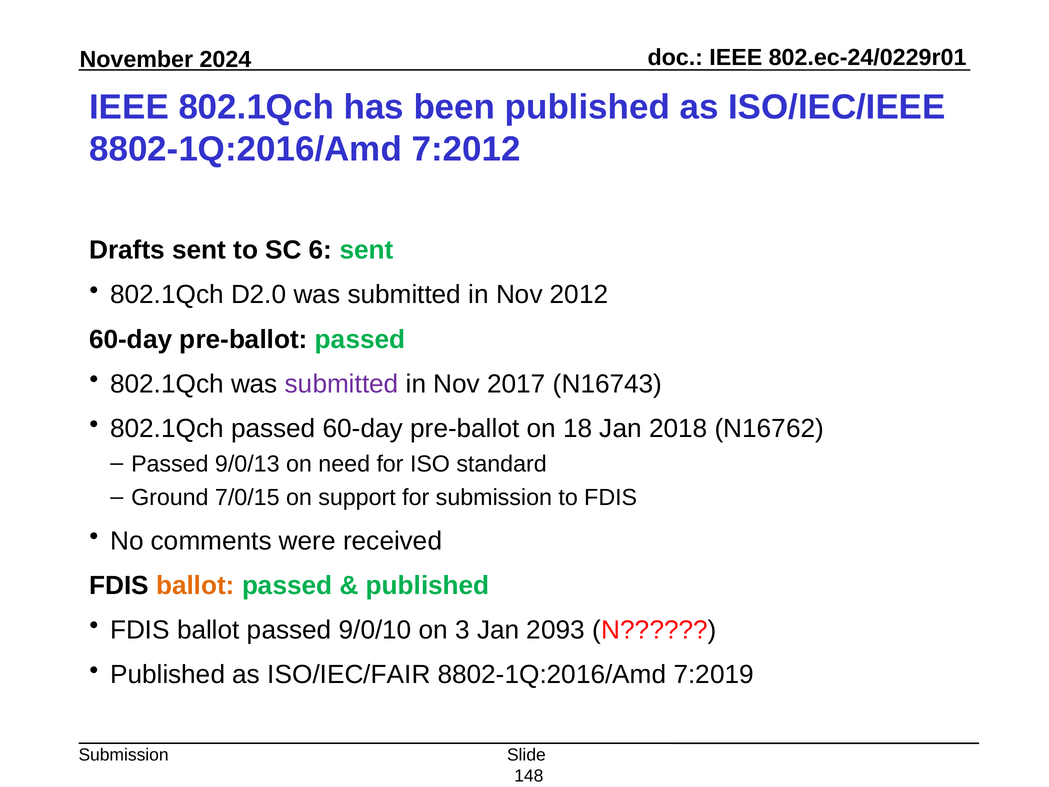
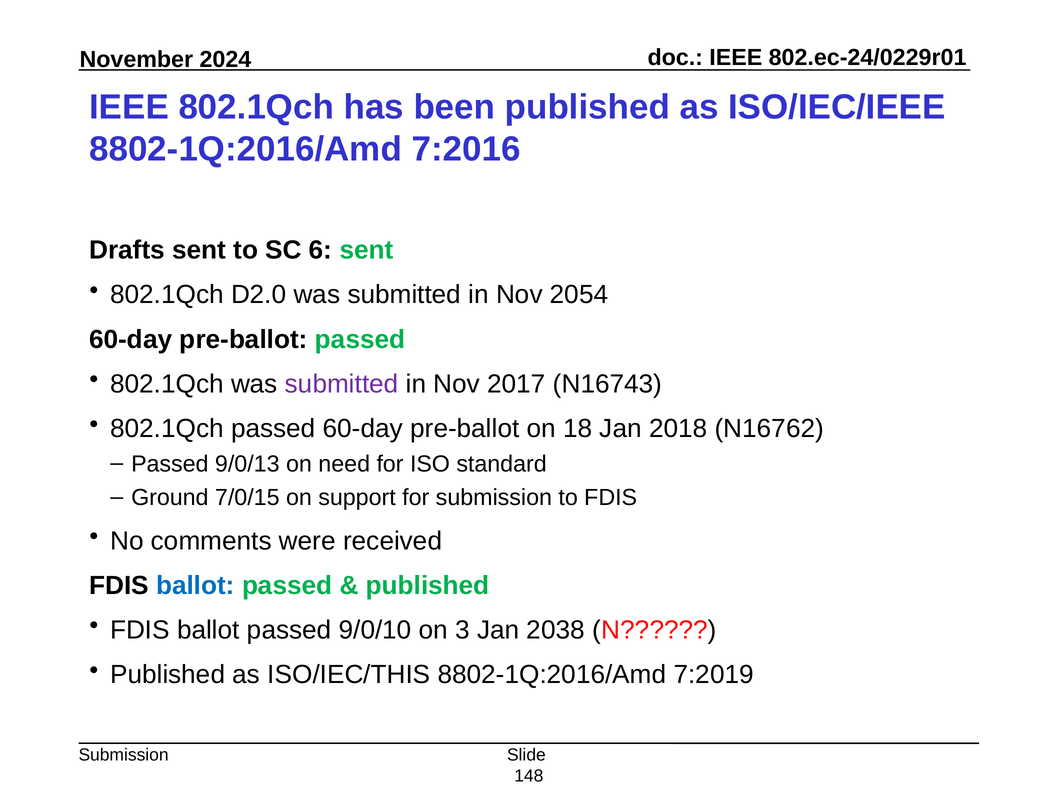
7:2012: 7:2012 -> 7:2016 (466, 149)
2012: 2012 -> 2054 (579, 295)
ballot colour: orange -> blue (195, 585)
2093: 2093 -> 2038 (556, 630)
ISO/IEC/FAIR: ISO/IEC/FAIR -> ISO/IEC/THIS (349, 675)
